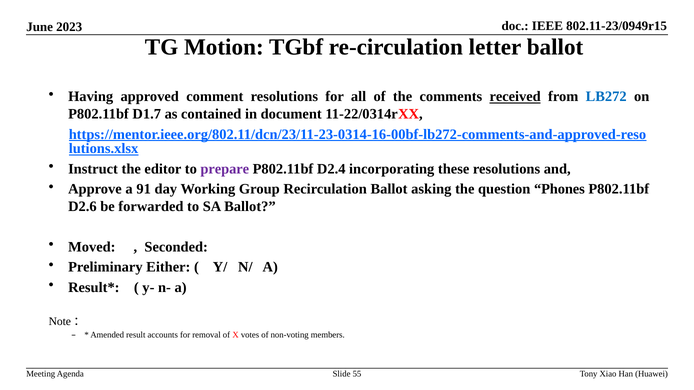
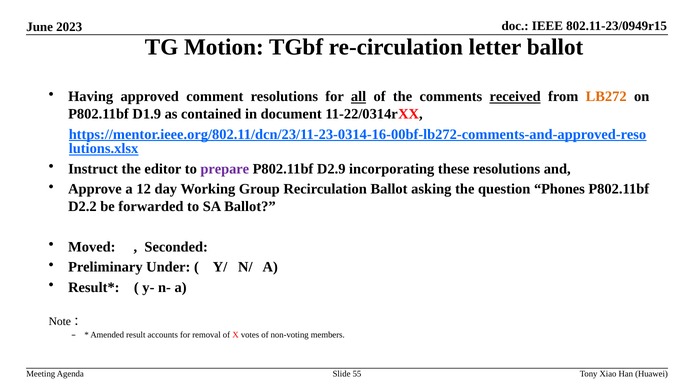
all underline: none -> present (359, 97)
LB272 colour: blue -> orange (606, 97)
D1.7: D1.7 -> D1.9 (147, 114)
D2.4: D2.4 -> D2.9 (331, 169)
91: 91 -> 12 (144, 189)
D2.6: D2.6 -> D2.2 (82, 207)
Either: Either -> Under (168, 267)
